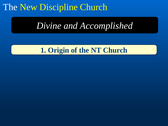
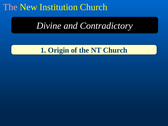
The colour: white -> pink (10, 7)
Discipline: Discipline -> Institution (59, 7)
Accomplished: Accomplished -> Contradictory (106, 26)
